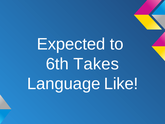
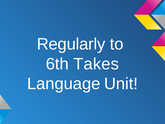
Expected: Expected -> Regularly (71, 44)
Like: Like -> Unit (121, 84)
